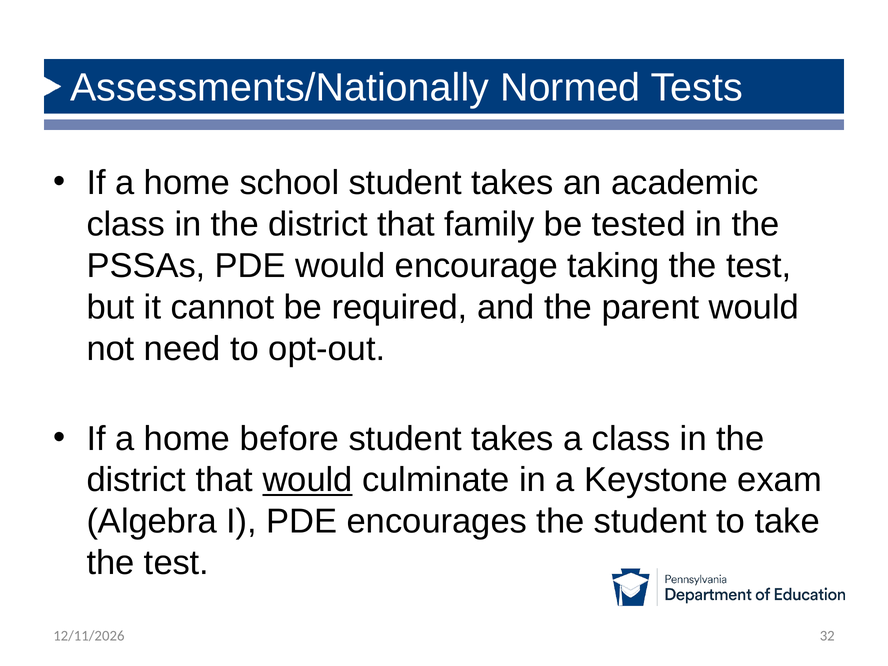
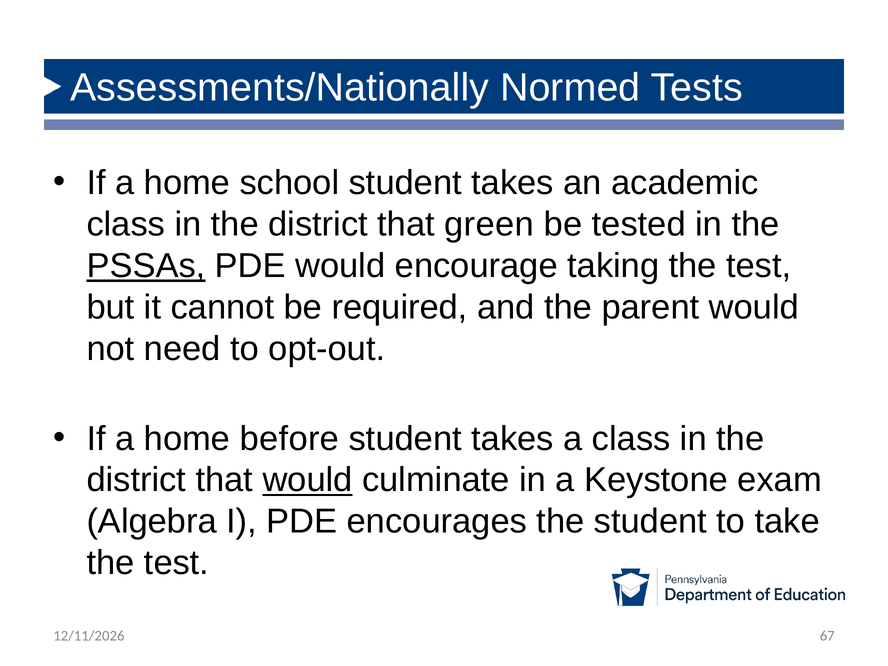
family: family -> green (489, 224)
PSSAs underline: none -> present (146, 266)
32: 32 -> 67 (827, 636)
